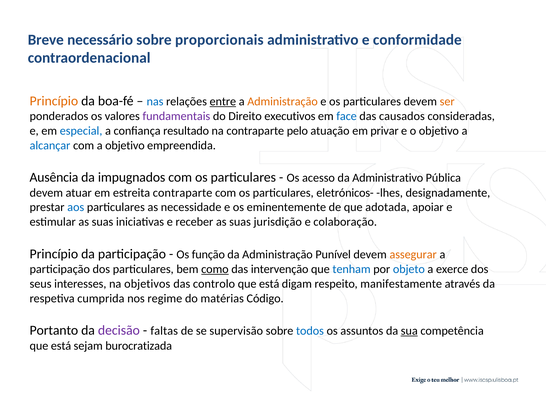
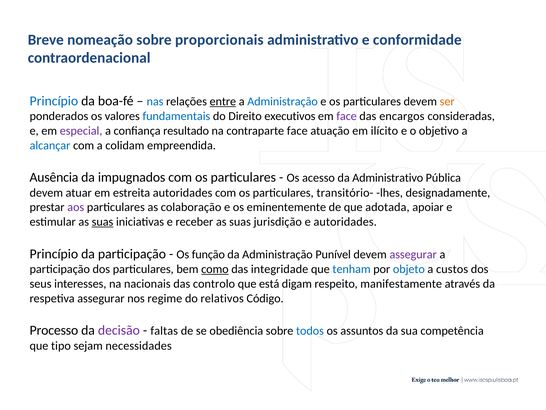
necessário: necessário -> nomeação (100, 40)
Princípio colour: orange -> blue (54, 101)
Administração colour: orange -> blue (283, 101)
fundamentais colour: purple -> blue (176, 116)
face colour: blue -> purple (347, 116)
causados: causados -> encargos (402, 116)
especial colour: blue -> purple (81, 131)
contraparte pelo: pelo -> face (297, 131)
privar: privar -> ilícito (384, 131)
a objetivo: objetivo -> colidam (125, 145)
estreita contraparte: contraparte -> autoridades (183, 192)
eletrónicos-: eletrónicos- -> transitório- (345, 192)
aos colour: blue -> purple (76, 207)
necessidade: necessidade -> colaboração (191, 207)
suas underline: none -> present (103, 222)
e colaboração: colaboração -> autoridades (345, 222)
assegurar colour: orange -> purple (413, 254)
intervenção: intervenção -> integridade (280, 269)
exerce: exerce -> custos (452, 269)
objetivos: objetivos -> nacionais (147, 283)
respetiva cumprida: cumprida -> assegurar (101, 298)
matérias: matérias -> relativos (222, 298)
Portanto: Portanto -> Processo (54, 330)
supervisão: supervisão -> obediência (236, 330)
sua underline: present -> none (409, 330)
está: está -> tipo (61, 345)
burocratizada: burocratizada -> necessidades (139, 345)
